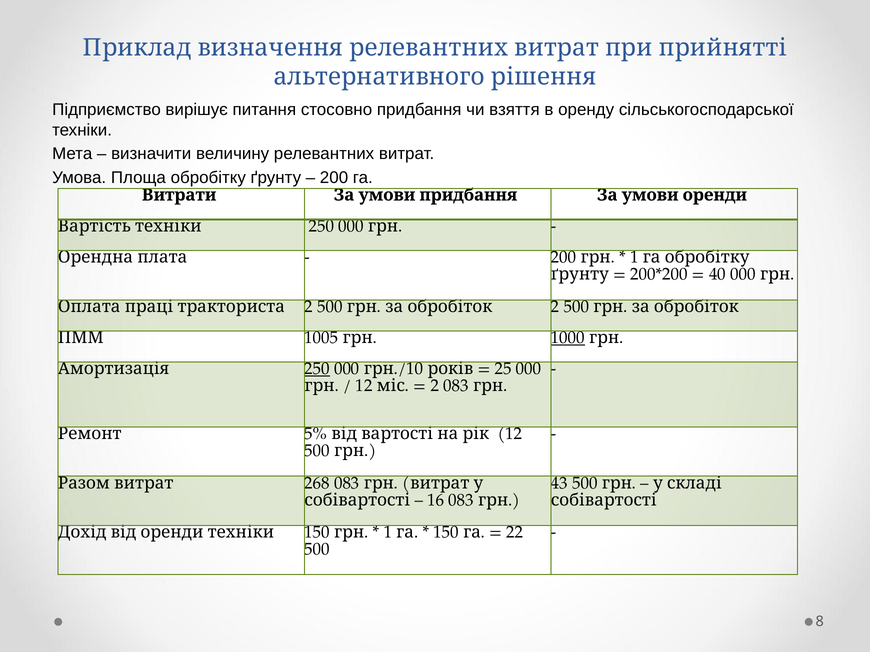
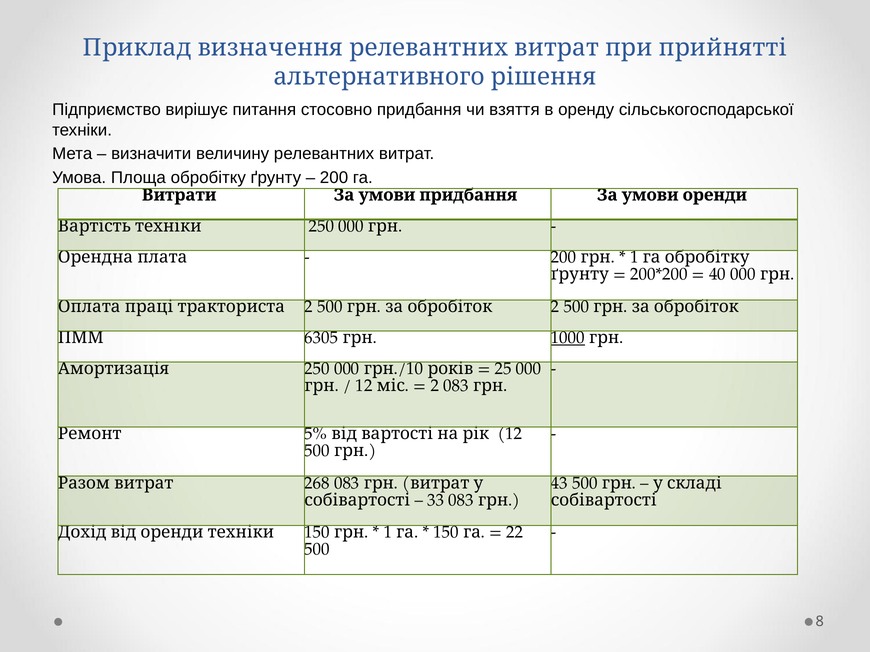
1005: 1005 -> 6305 (321, 338)
250 underline: present -> none (317, 369)
16: 16 -> 33 (436, 500)
